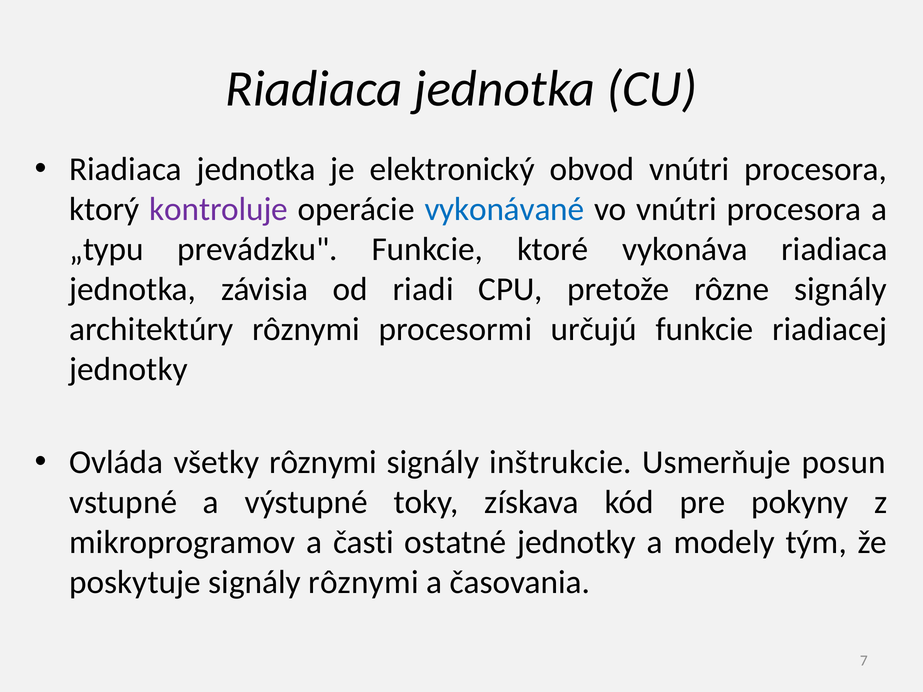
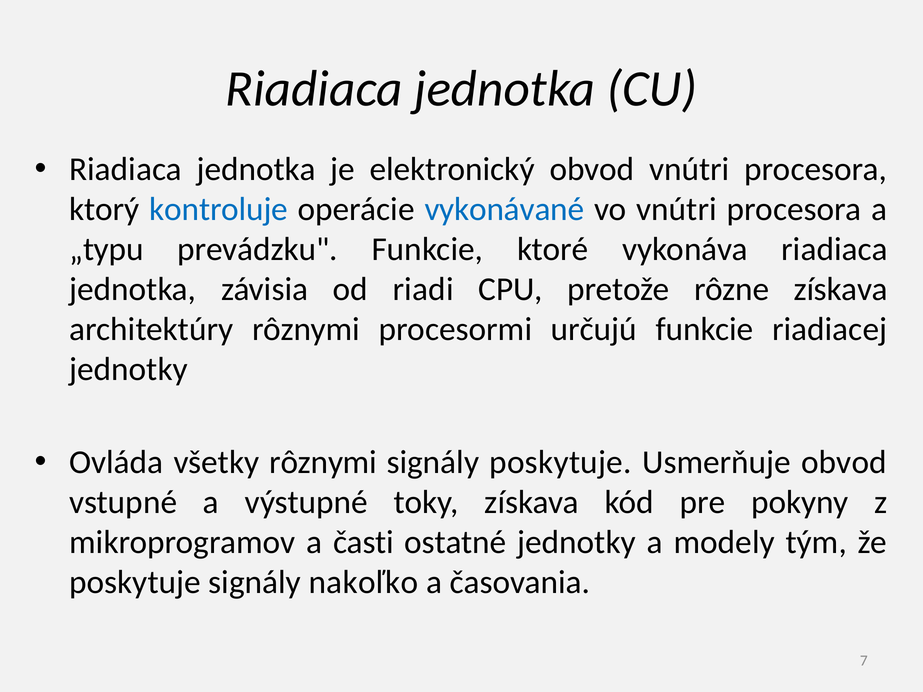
kontroluje colour: purple -> blue (219, 210)
rôzne signály: signály -> získava (841, 289)
signály inštrukcie: inštrukcie -> poskytuje (561, 463)
Usmerňuje posun: posun -> obvod (844, 463)
signály rôznymi: rôznymi -> nakoľko (363, 583)
